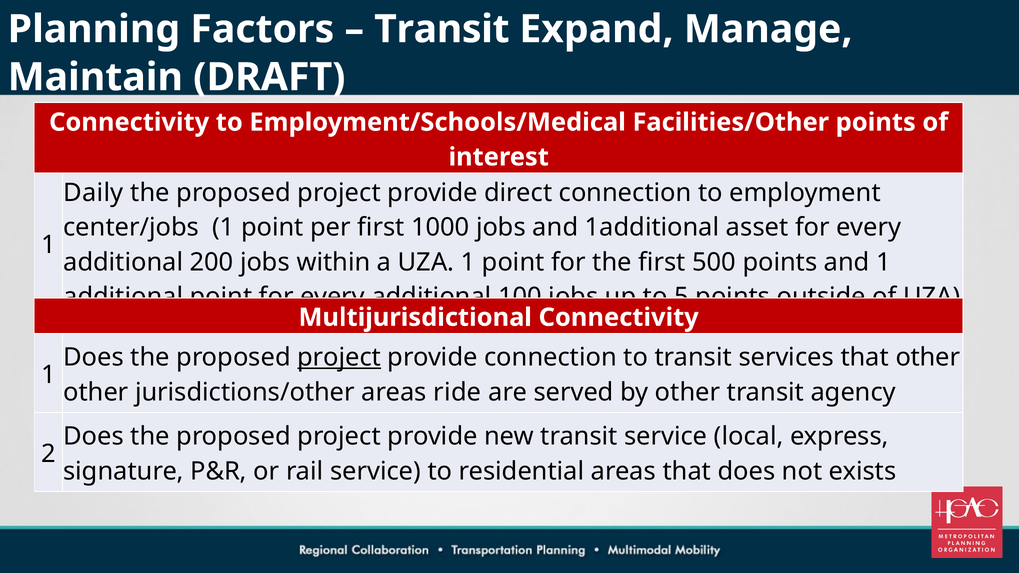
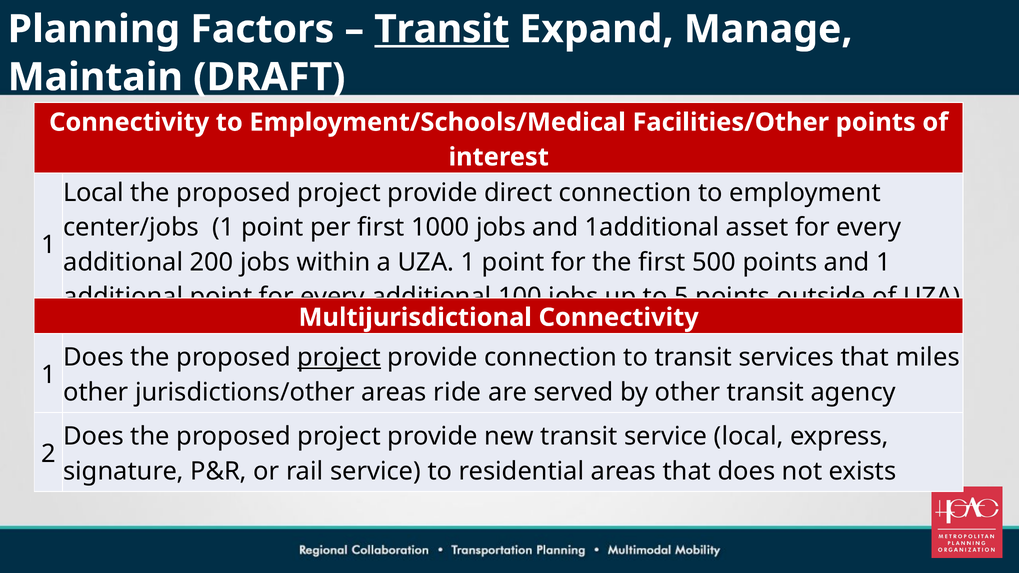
Transit underline: none -> present (442, 29)
Daily: Daily -> Local (94, 193)
that other: other -> miles (928, 357)
